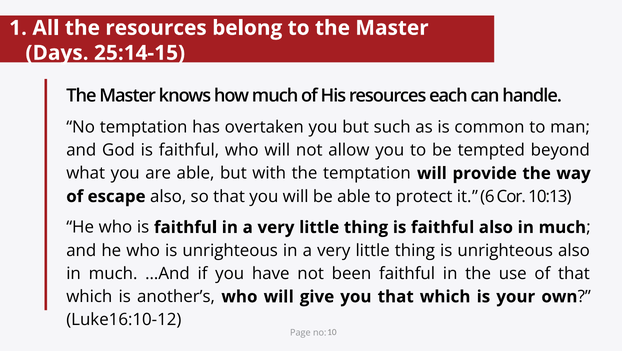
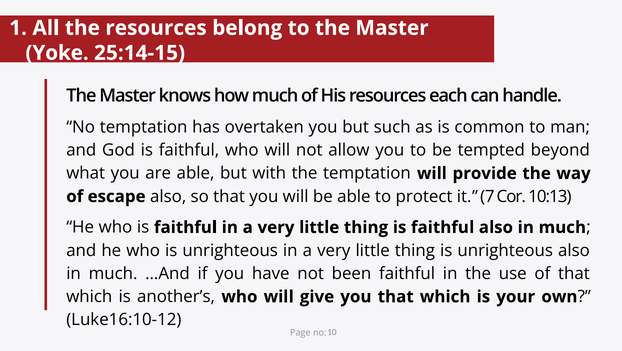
Days: Days -> Yoke (57, 53)
6: 6 -> 7 (487, 196)
